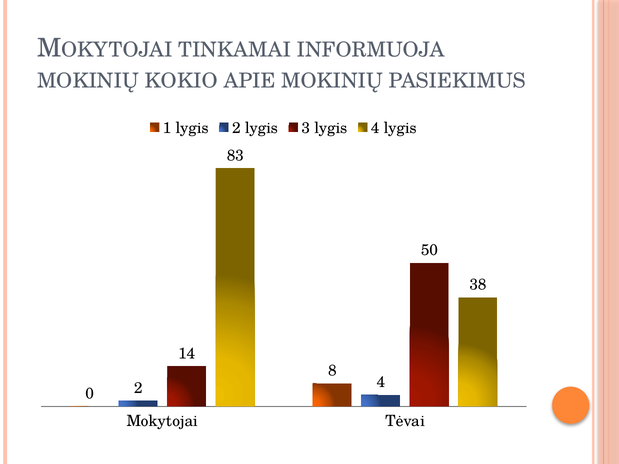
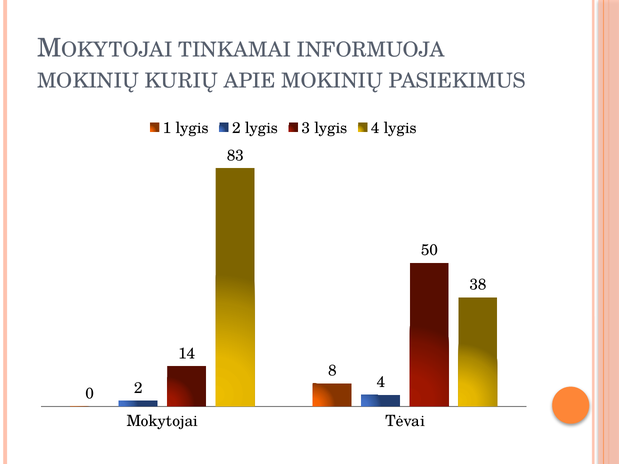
KOKIO: KOKIO -> KURIŲ (181, 81)
